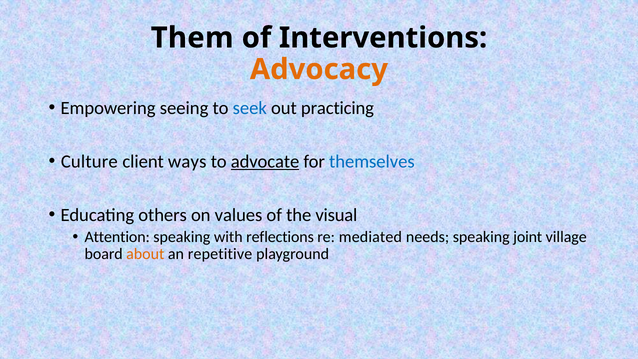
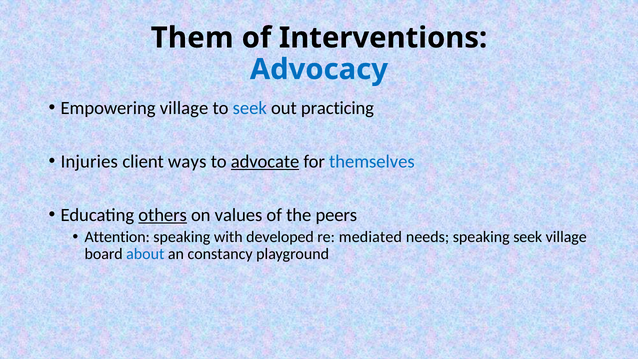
Advocacy colour: orange -> blue (319, 69)
Empowering seeing: seeing -> village (184, 108)
Culture: Culture -> Injuries (89, 161)
others underline: none -> present (163, 215)
visual: visual -> peers (336, 215)
reflections: reflections -> developed (280, 237)
speaking joint: joint -> seek (528, 237)
about colour: orange -> blue (145, 254)
repetitive: repetitive -> constancy (220, 254)
